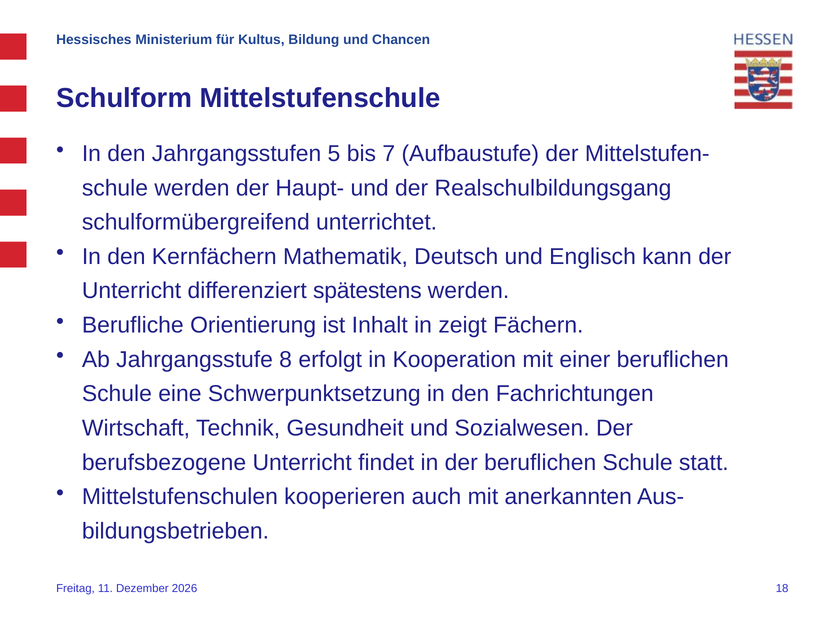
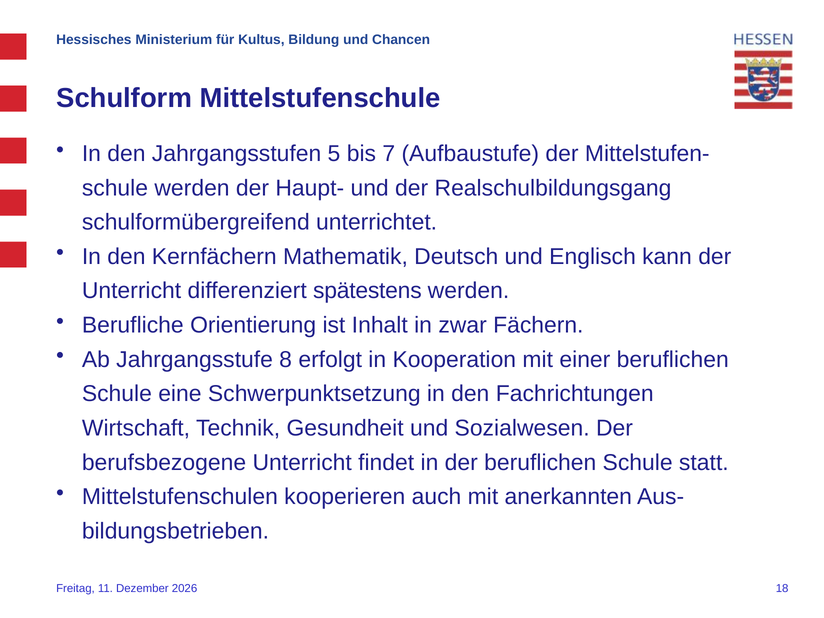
zeigt: zeigt -> zwar (463, 325)
